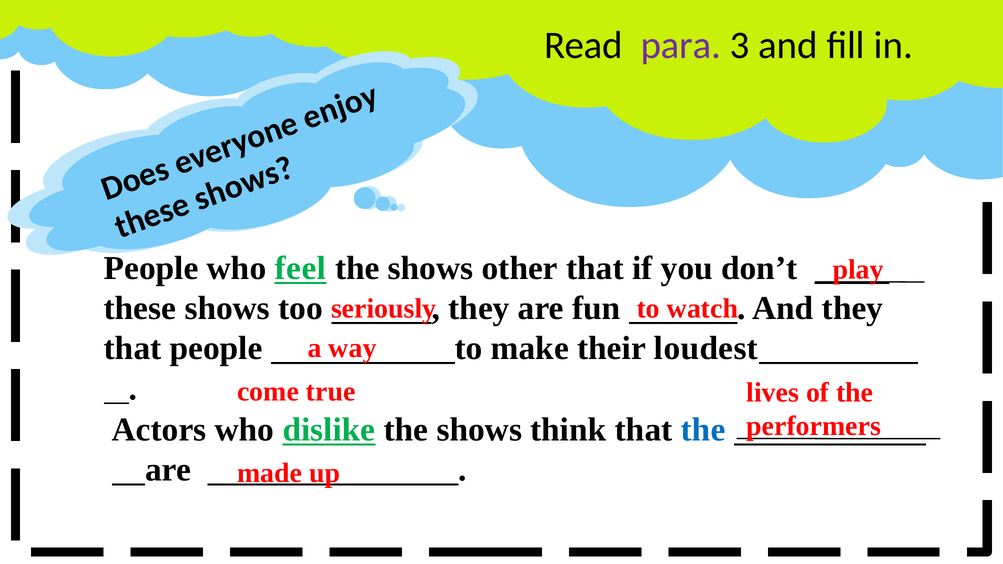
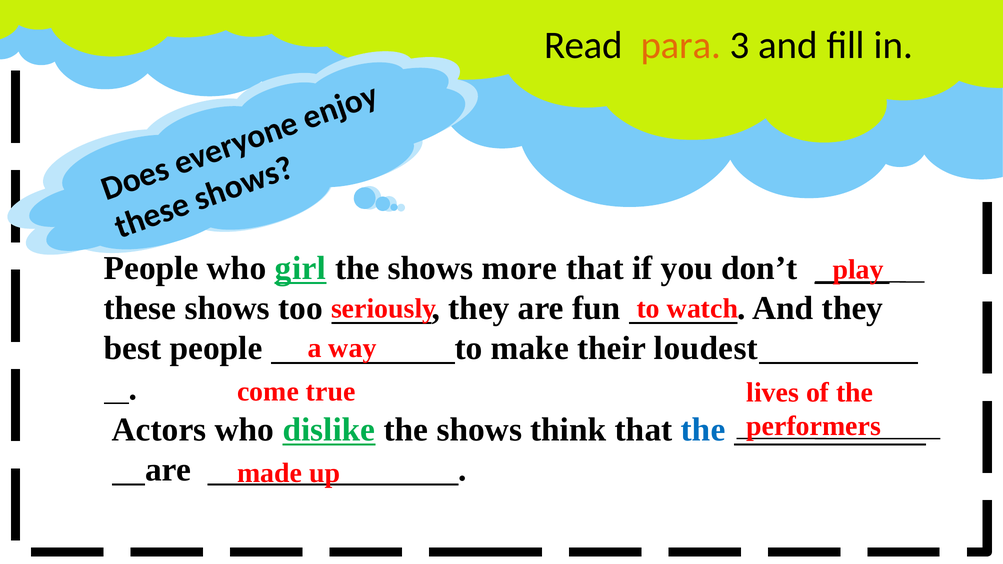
para colour: purple -> orange (681, 45)
feel: feel -> girl (301, 268)
other: other -> more (520, 268)
that: that -> best (133, 349)
